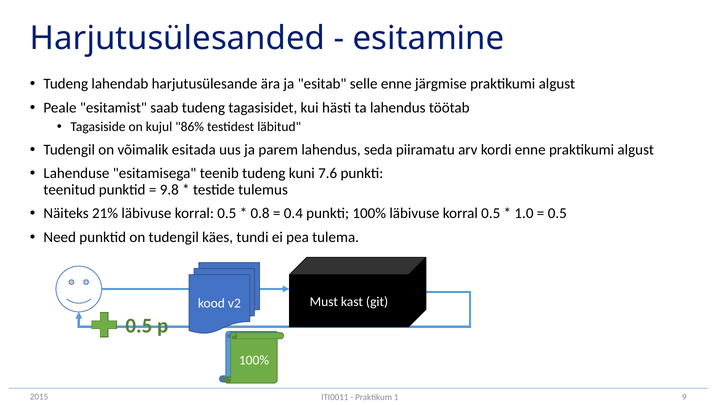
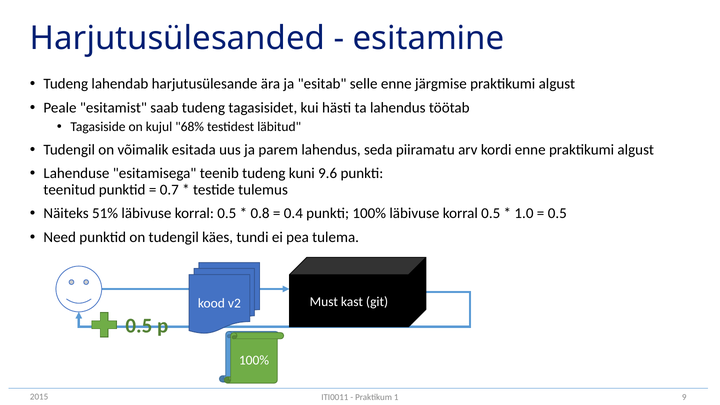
86%: 86% -> 68% (190, 127)
7.6: 7.6 -> 9.6 (328, 174)
9.8: 9.8 -> 0.7 (169, 190)
21%: 21% -> 51% (105, 213)
